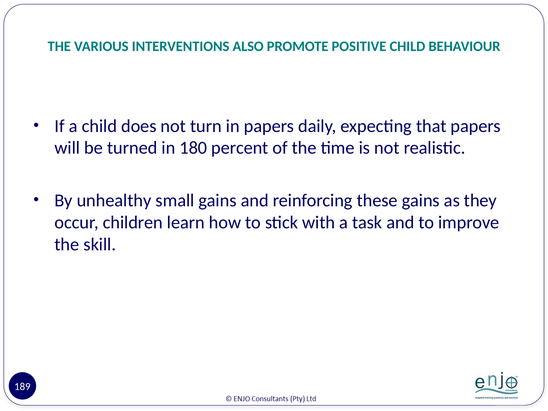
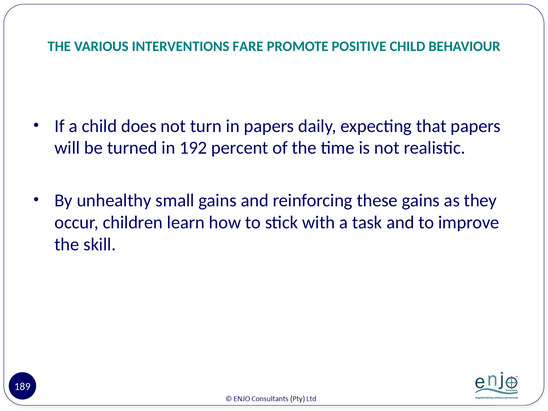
ALSO: ALSO -> FARE (248, 46)
180: 180 -> 192 (193, 148)
